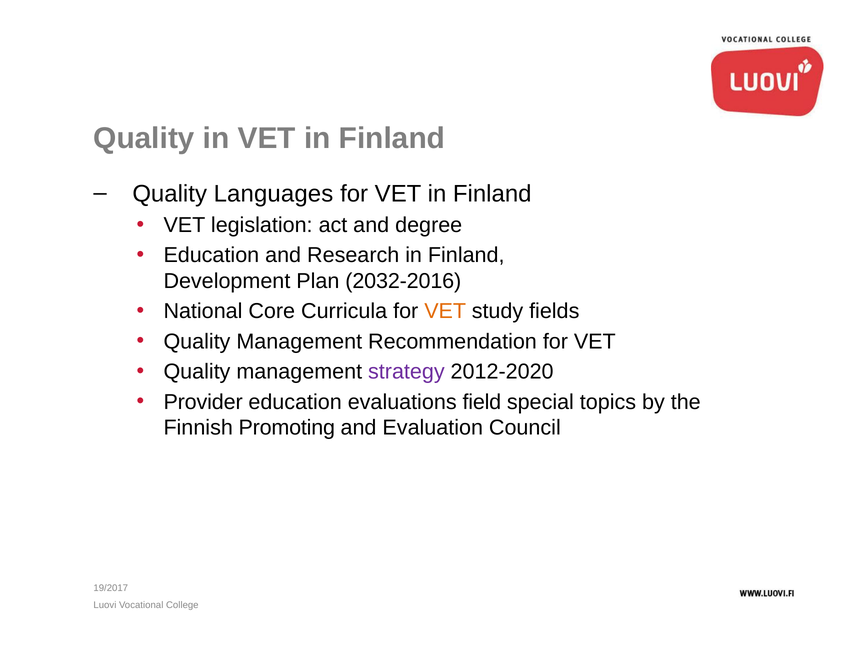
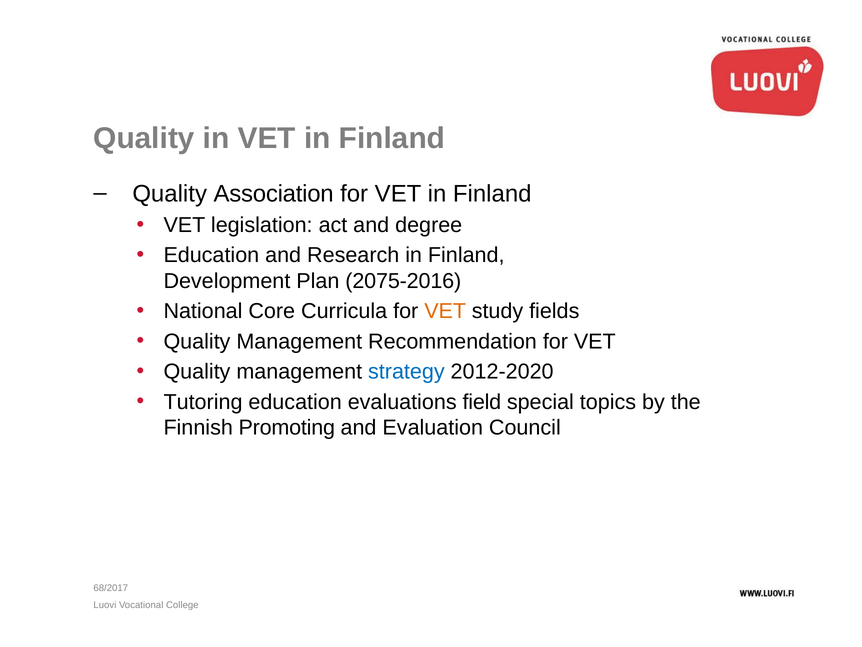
Languages: Languages -> Association (274, 193)
2032-2016: 2032-2016 -> 2075-2016 (403, 281)
strategy colour: purple -> blue (406, 371)
Provider: Provider -> Tutoring (203, 402)
19/2017: 19/2017 -> 68/2017 (111, 588)
